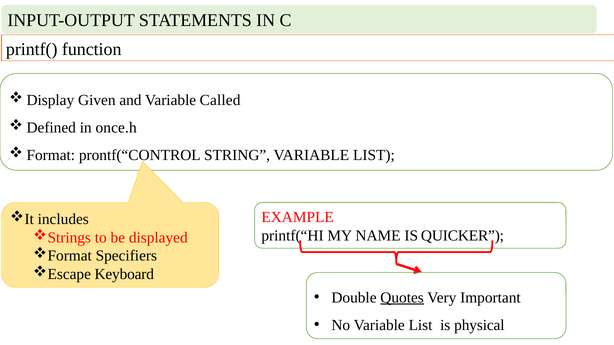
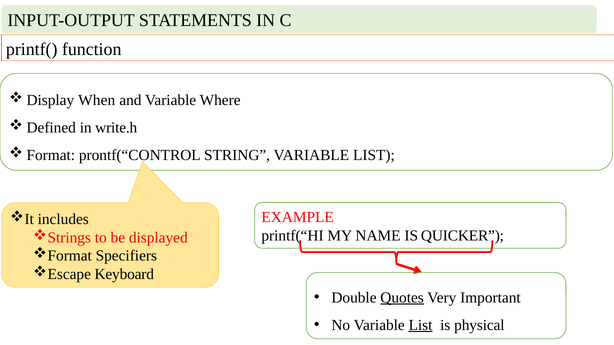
Given: Given -> When (97, 100)
Called: Called -> Where (220, 100)
once.h: once.h -> write.h (116, 128)
List underline: none -> present (421, 325)
